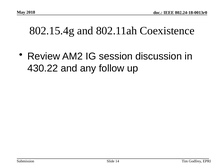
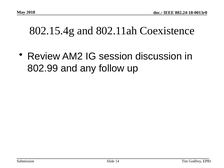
430.22: 430.22 -> 802.99 (43, 68)
